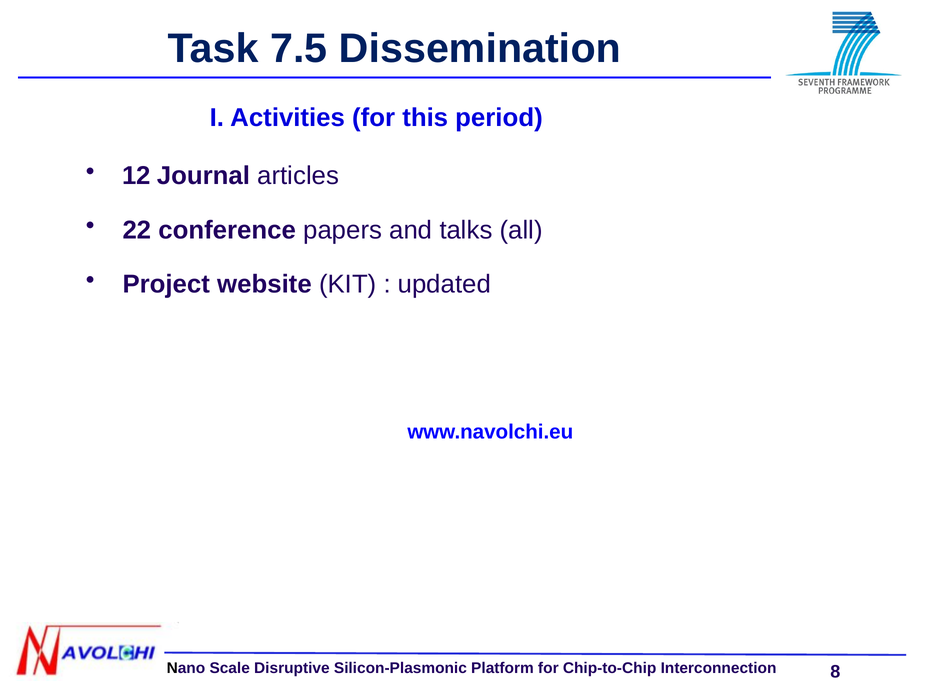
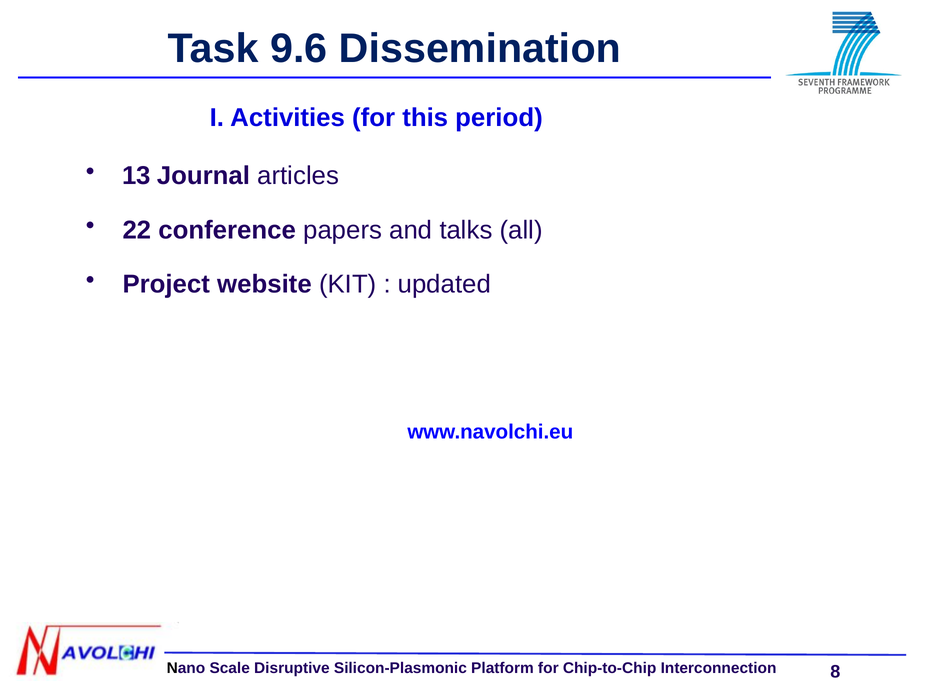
7.5: 7.5 -> 9.6 (299, 49)
12: 12 -> 13 (136, 176)
